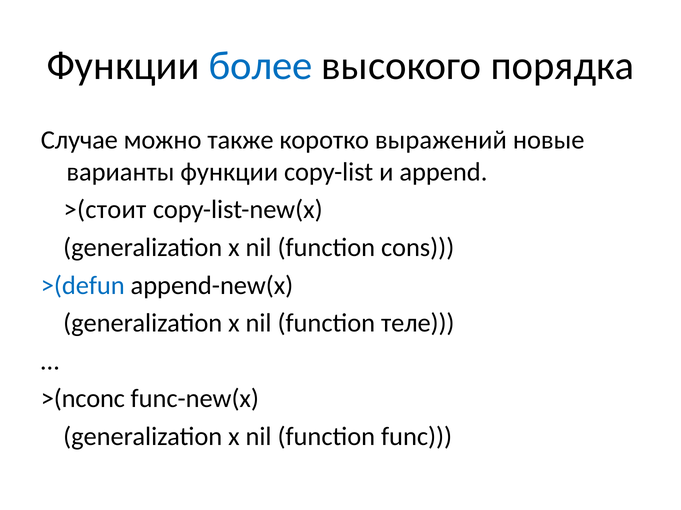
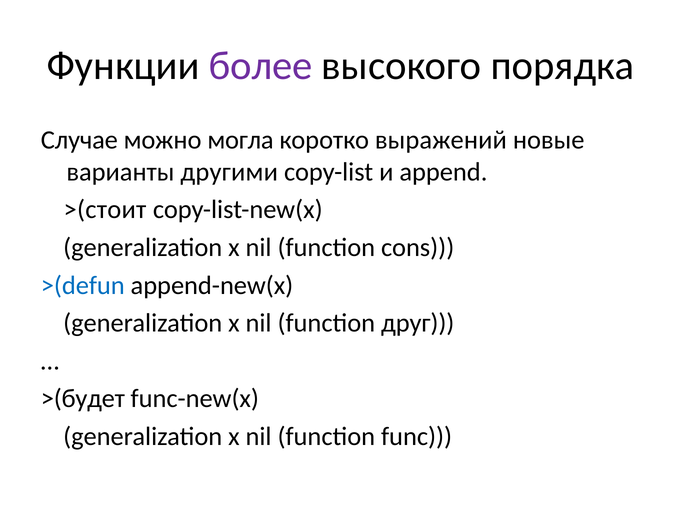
более colour: blue -> purple (261, 66)
также: также -> могла (241, 140)
варианты функции: функции -> другими (229, 172)
теле: теле -> друг (418, 324)
>(nconc: >(nconc -> >(будет (83, 399)
